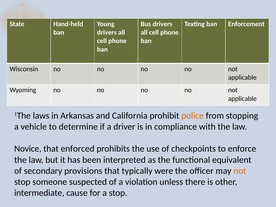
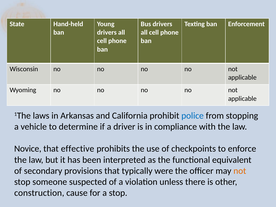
police colour: orange -> blue (193, 116)
enforced: enforced -> effective (78, 149)
intermediate: intermediate -> construction (39, 193)
